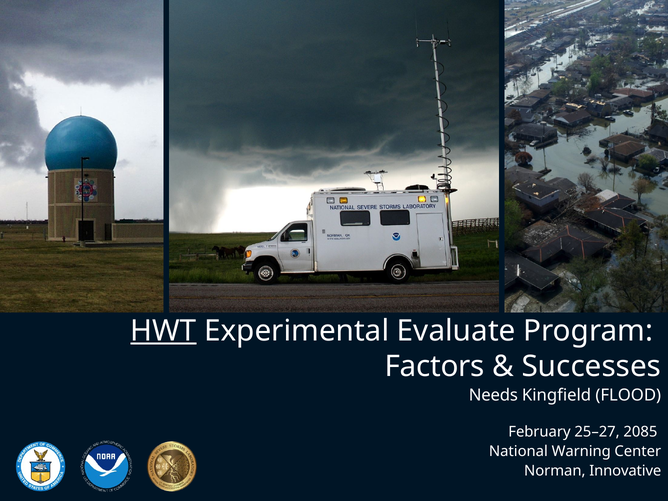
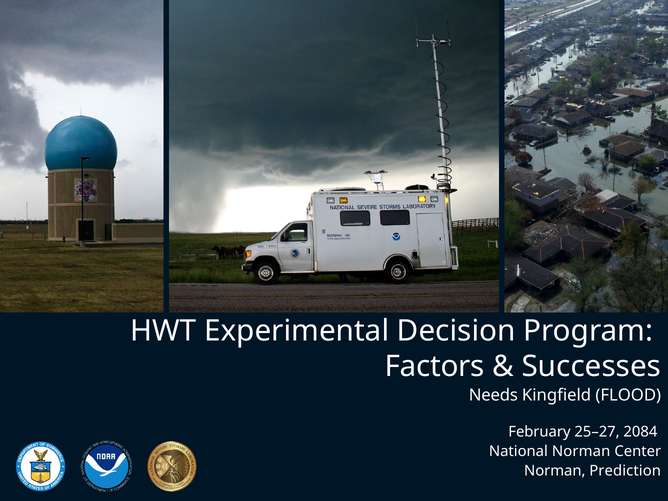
HWT underline: present -> none (163, 331)
Evaluate: Evaluate -> Decision (456, 331)
2085: 2085 -> 2084 (640, 432)
National Warning: Warning -> Norman (581, 451)
Innovative: Innovative -> Prediction (625, 471)
